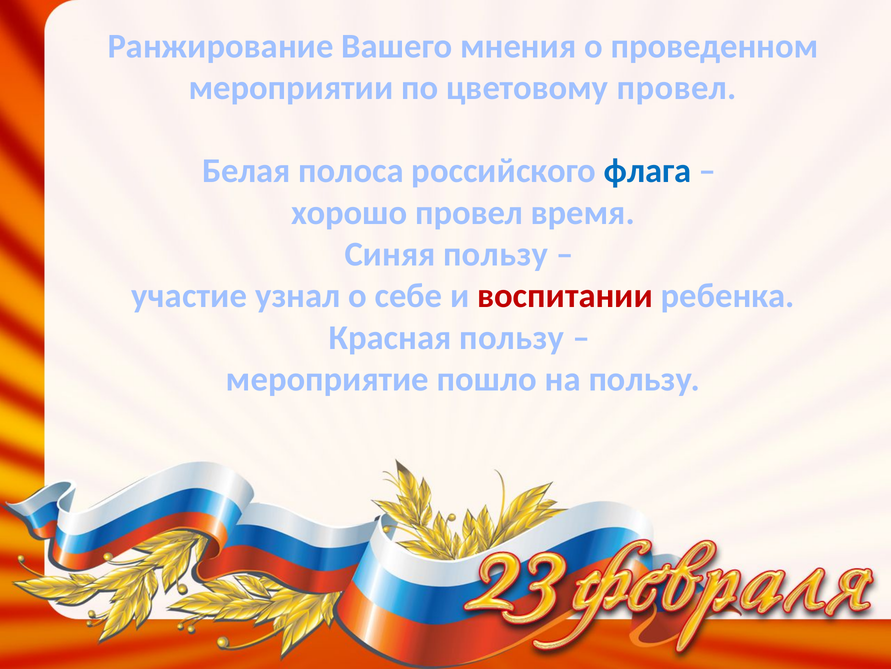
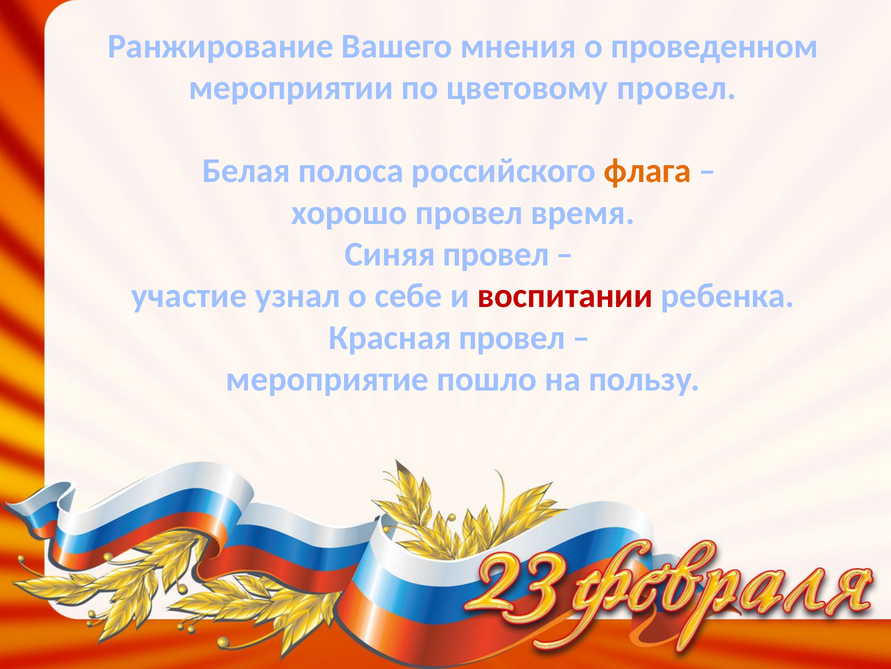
флага colour: blue -> orange (648, 171)
Синяя пользу: пользу -> провел (496, 254)
Красная пользу: пользу -> провел (512, 337)
